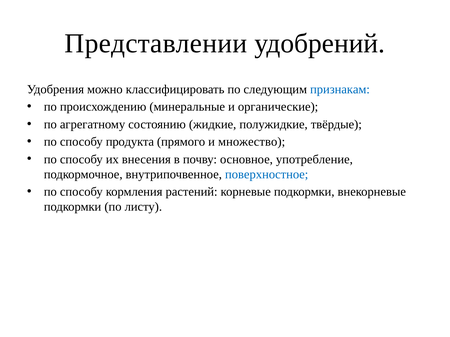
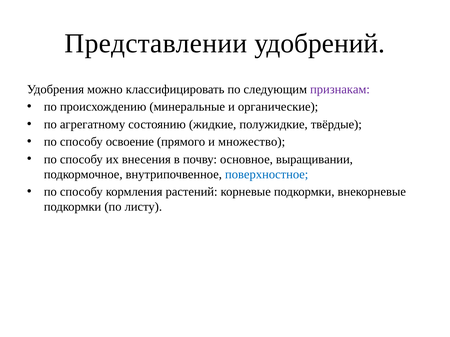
признакам colour: blue -> purple (340, 89)
продукта: продукта -> освоение (130, 142)
употребление: употребление -> выращивании (314, 159)
